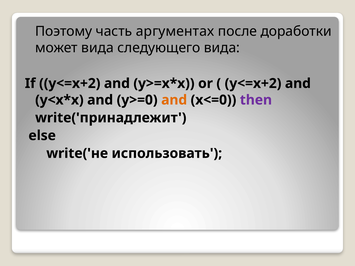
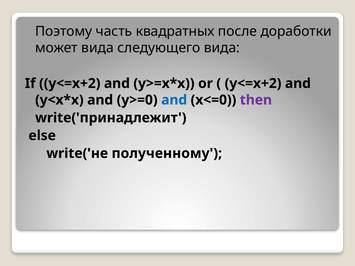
аргументах: аргументах -> квадратных (175, 31)
and colour: orange -> blue (174, 100)
использовать: использовать -> полученному (167, 153)
